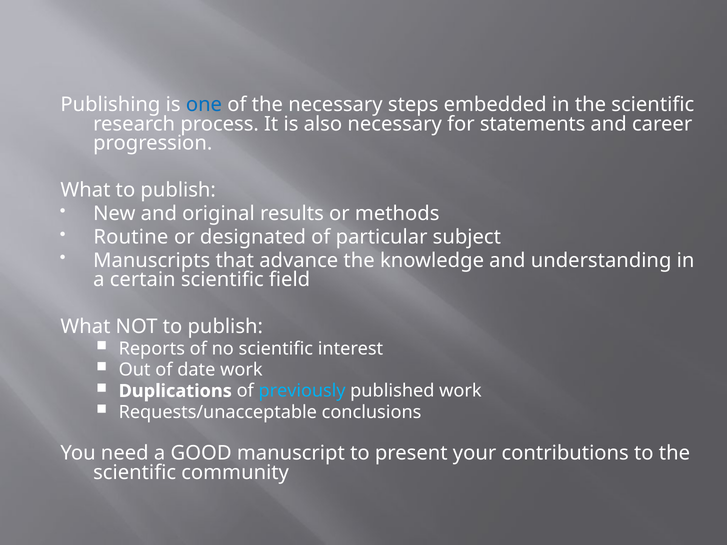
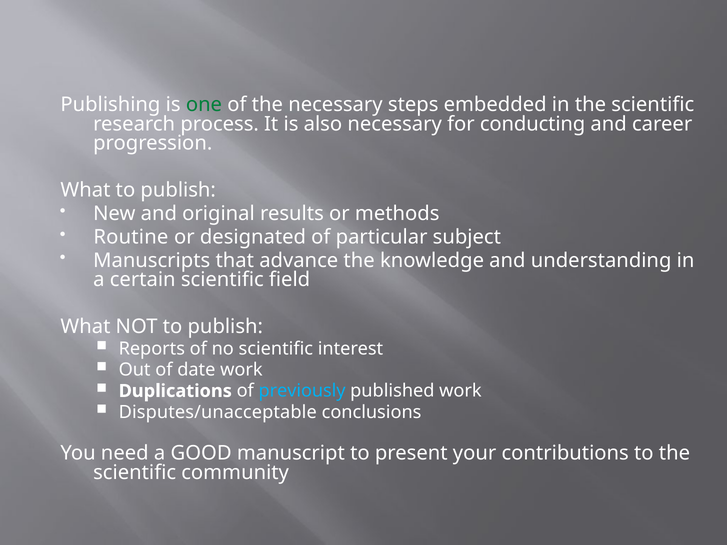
one colour: blue -> green (204, 105)
statements: statements -> conducting (533, 124)
Requests/unacceptable: Requests/unacceptable -> Disputes/unacceptable (218, 412)
